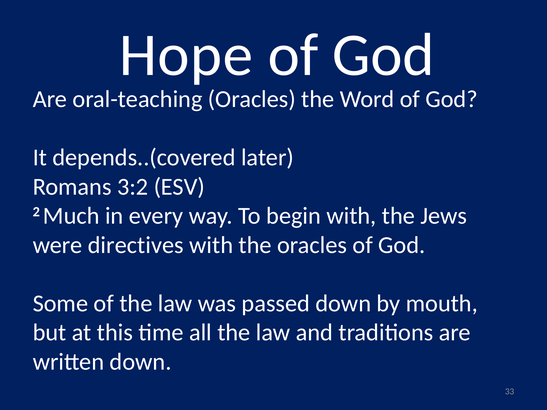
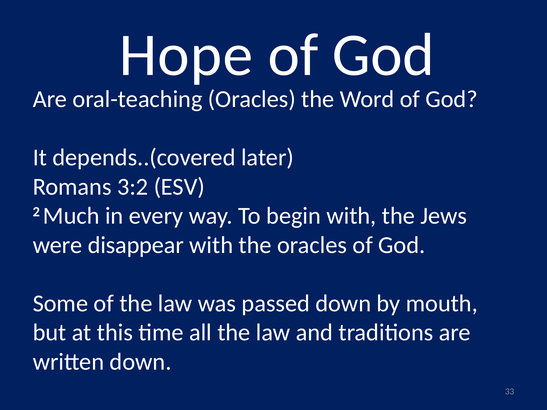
directives: directives -> disappear (136, 245)
